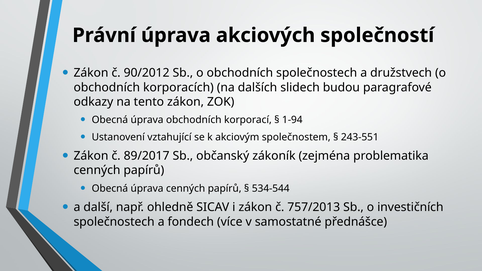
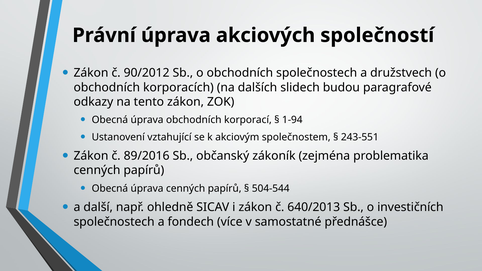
89/2017: 89/2017 -> 89/2016 (147, 156)
534-544: 534-544 -> 504-544 (271, 189)
757/2013: 757/2013 -> 640/2013 (314, 207)
